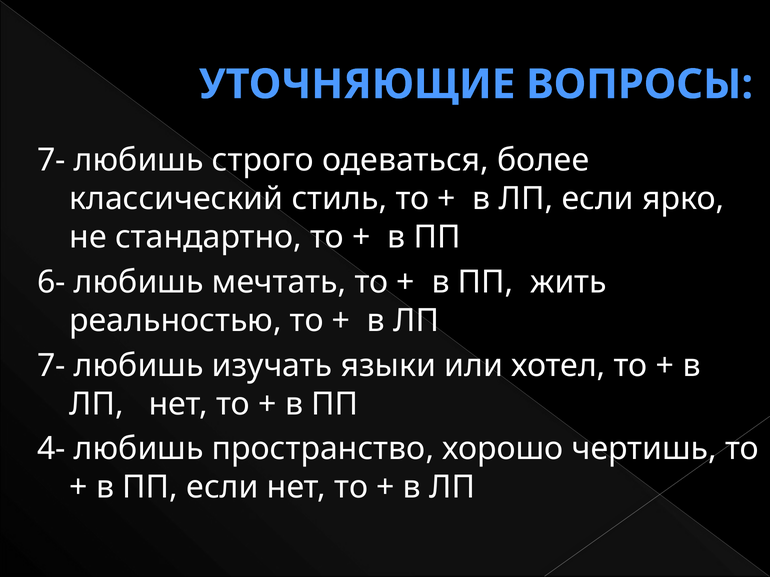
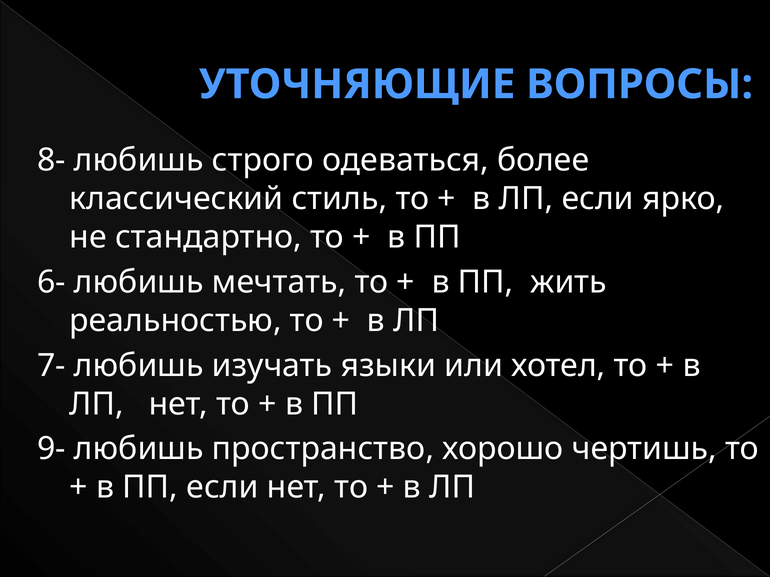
7-: 7- -> 8- (51, 160)
4-: 4- -> 9- (51, 449)
